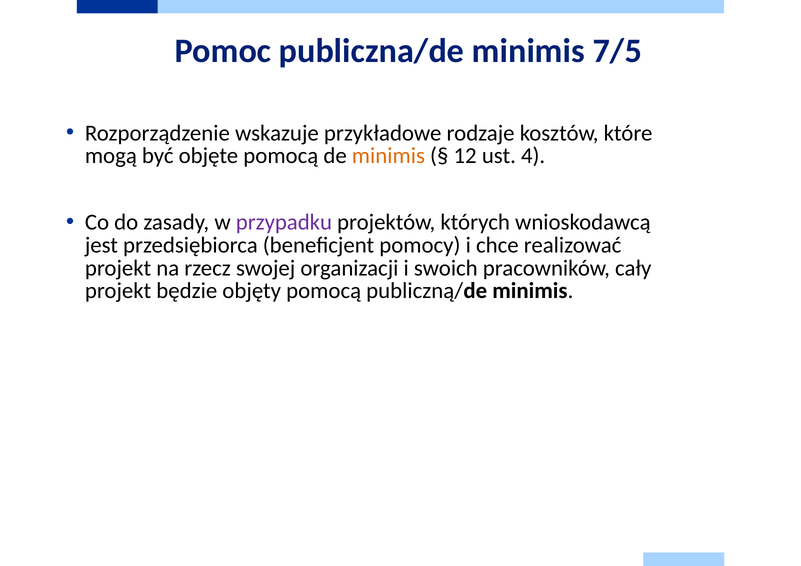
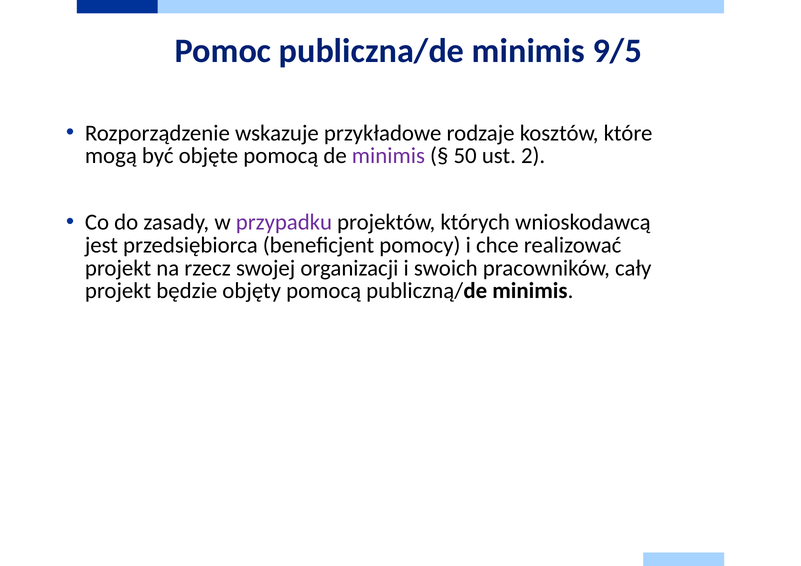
7/5: 7/5 -> 9/5 (617, 51)
minimis colour: orange -> purple (388, 156)
12: 12 -> 50 (465, 156)
4: 4 -> 2 (533, 156)
